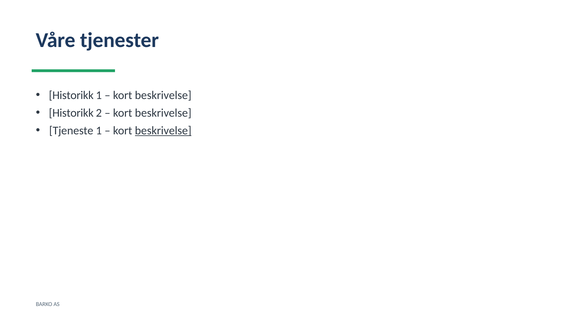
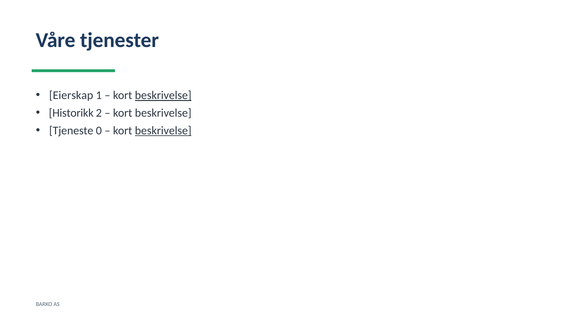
Historikk: Historikk -> Eierskap (71, 96)
beskrivelse underline: none -> present (163, 96)
Tjeneste 1: 1 -> 0 (99, 131)
